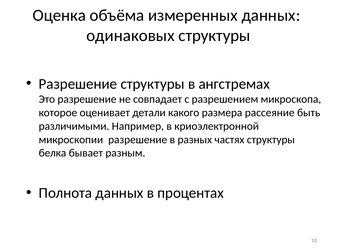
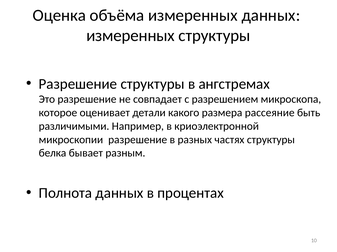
одинаковых: одинаковых -> измеренных (131, 36)
